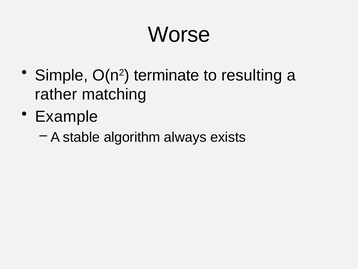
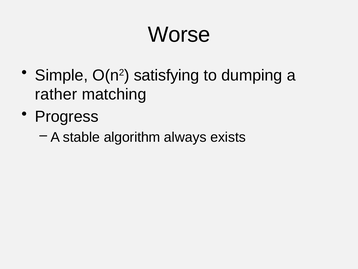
terminate: terminate -> satisfying (167, 75)
resulting: resulting -> dumping (252, 75)
Example: Example -> Progress (67, 116)
